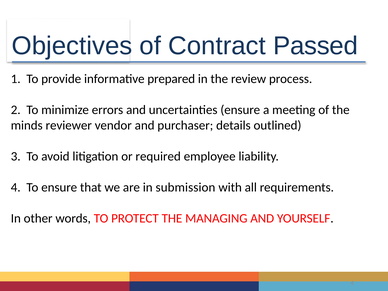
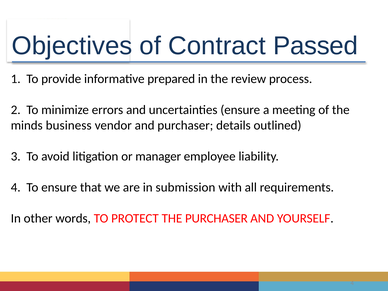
reviewer: reviewer -> business (69, 125)
required: required -> manager (158, 156)
THE MANAGING: MANAGING -> PURCHASER (216, 218)
